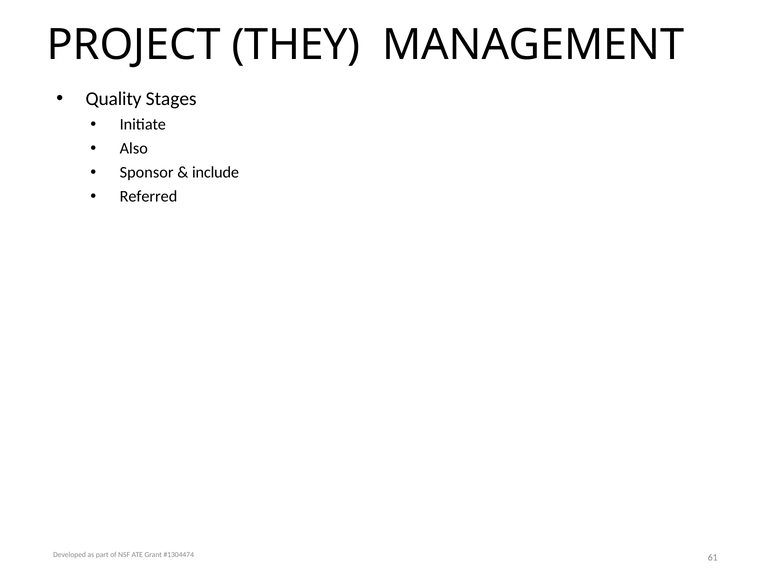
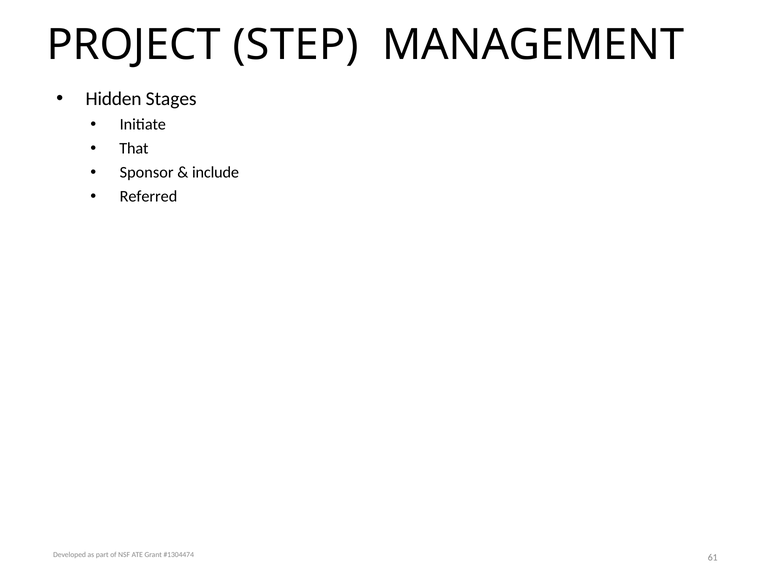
THEY: THEY -> STEP (296, 45)
Quality: Quality -> Hidden (114, 99)
Also: Also -> That (134, 149)
